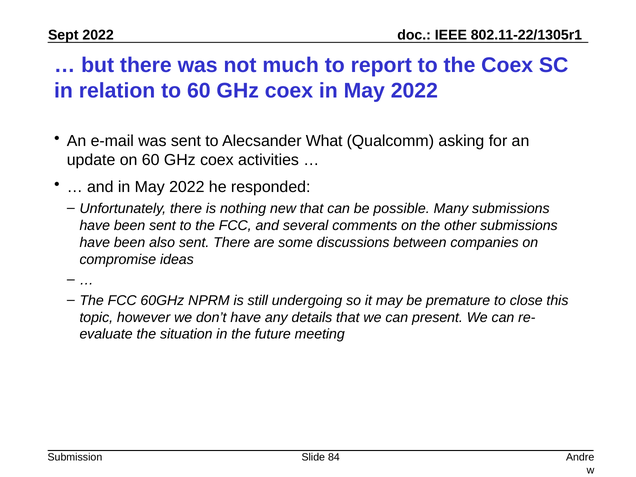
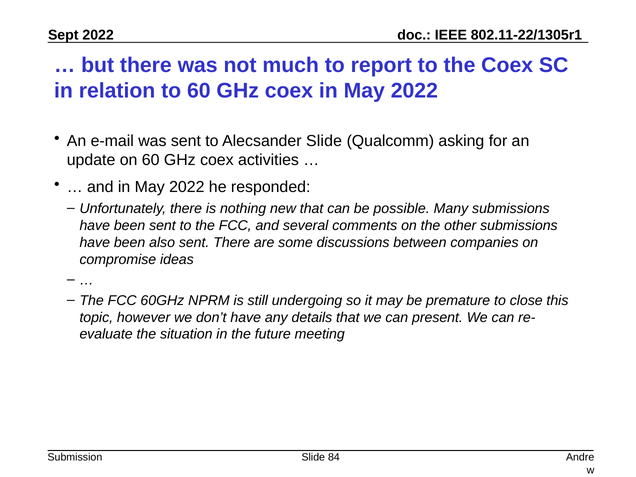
Alecsander What: What -> Slide (324, 141)
